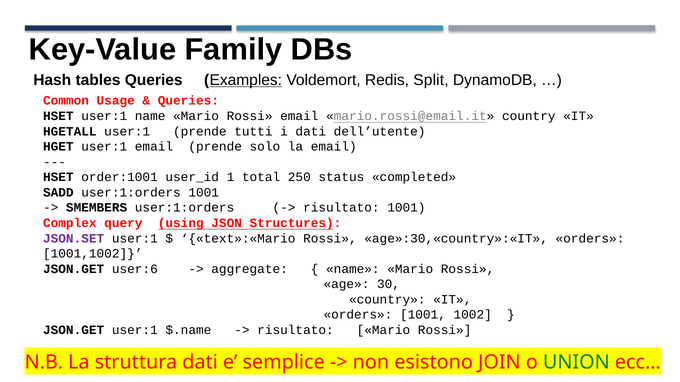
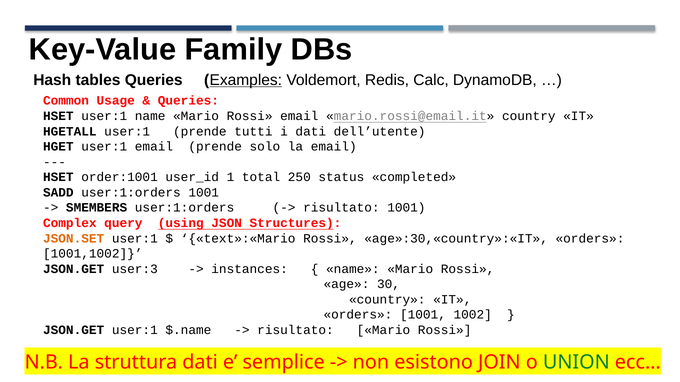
Split: Split -> Calc (431, 80)
JSON.SET colour: purple -> orange (74, 239)
user:6: user:6 -> user:3 (135, 269)
aggregate: aggregate -> instances (250, 269)
